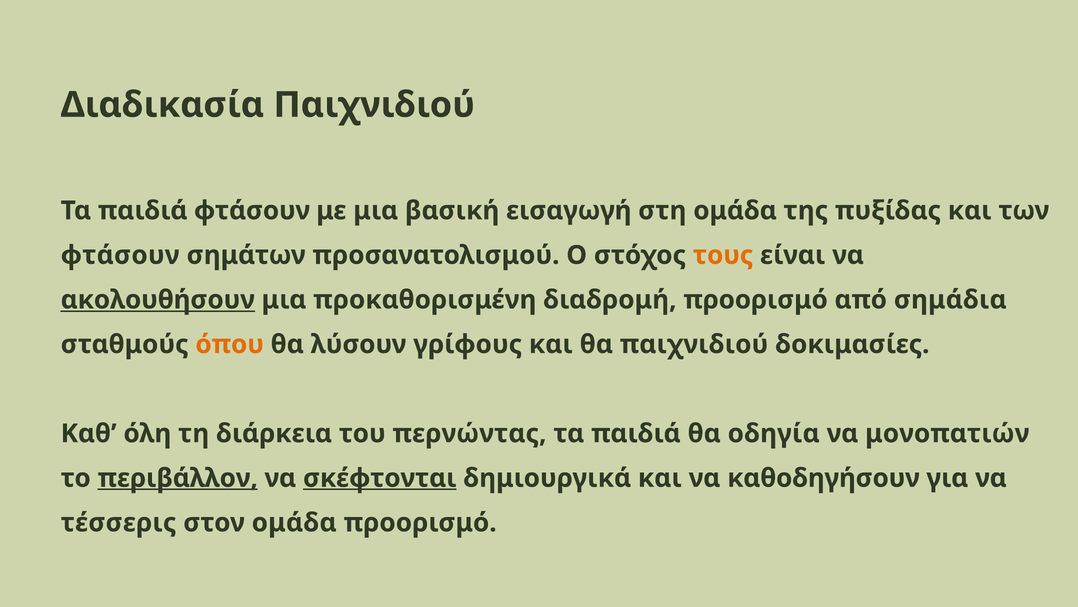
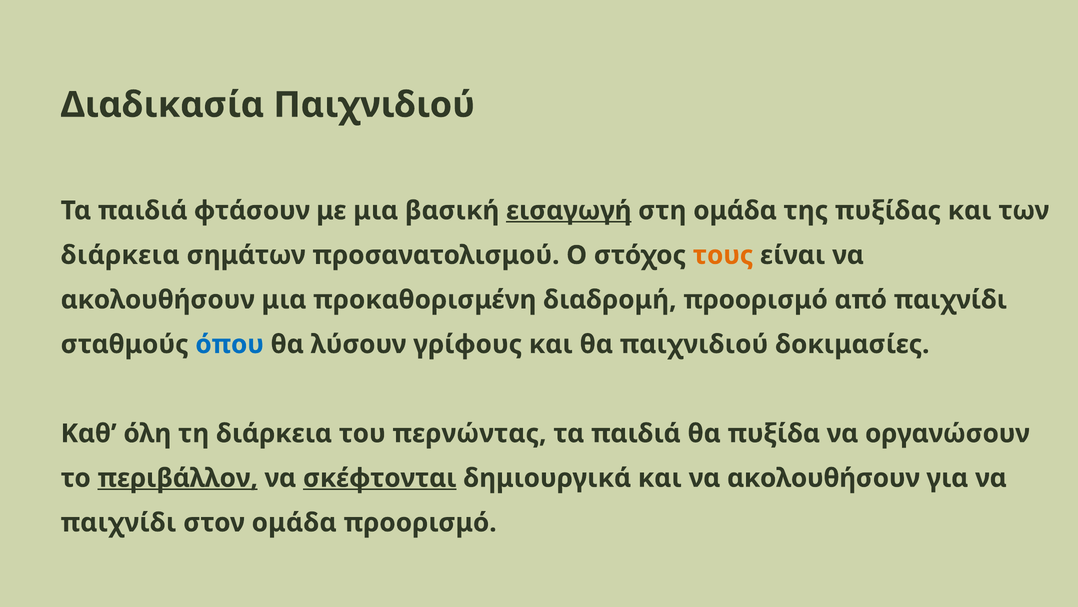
εισαγωγή underline: none -> present (569, 210)
φτάσουν: φτάσουν -> διάρκεια (120, 255)
ακολουθήσουν underline: present -> none (158, 300)
από σημάδια: σημάδια -> παιχνίδι (950, 300)
όπου colour: orange -> blue (230, 344)
οδηγία: οδηγία -> πυξίδα (774, 433)
μονοπατιών: μονοπατιών -> οργανώσουν (947, 433)
και να καθοδηγήσουν: καθοδηγήσουν -> ακολουθήσουν (824, 478)
τέσσερις: τέσσερις -> παιχνίδι (118, 522)
